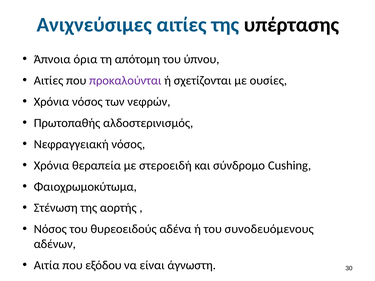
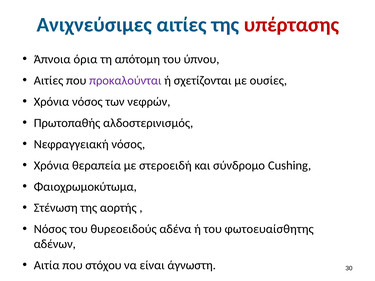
υπέρτασης colour: black -> red (291, 25)
συνοδευόμενους: συνοδευόμενους -> φωτοευαίσθητης (269, 229)
εξόδου: εξόδου -> στόχου (103, 266)
